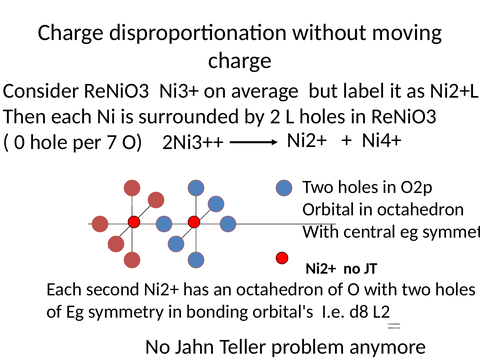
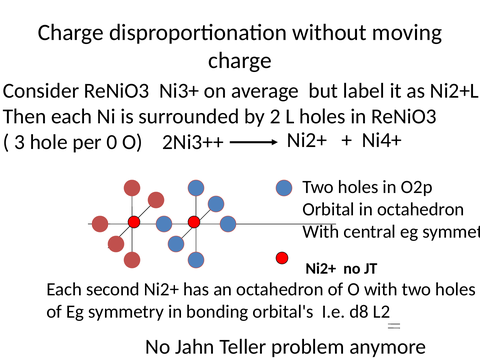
0: 0 -> 3 (19, 142)
7: 7 -> 0 (112, 142)
